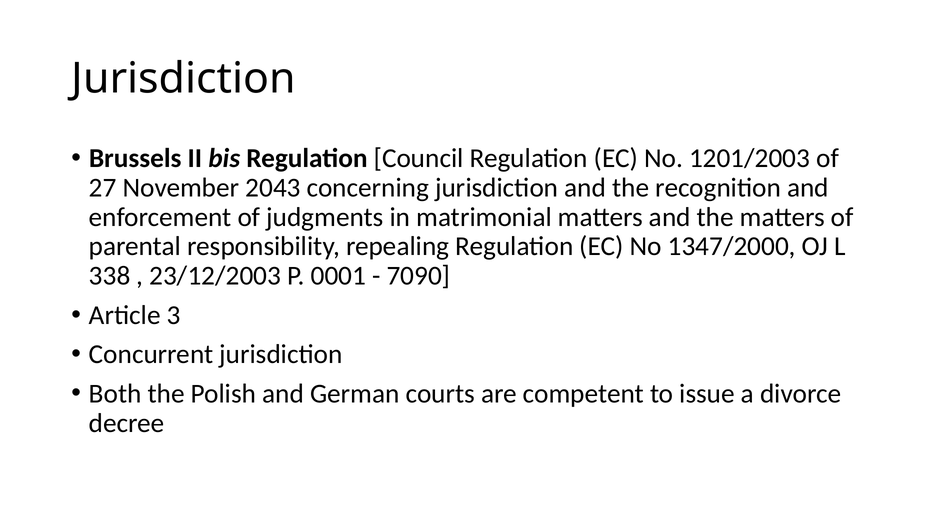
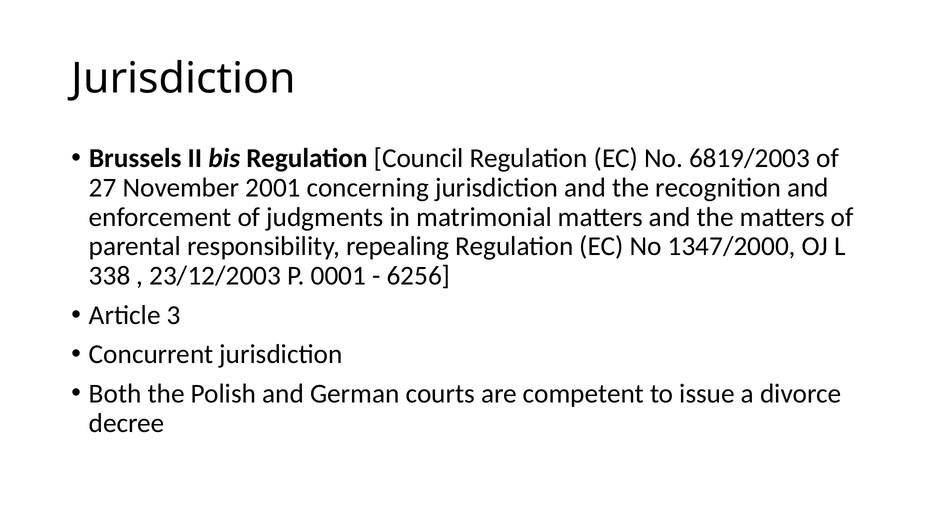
1201/2003: 1201/2003 -> 6819/2003 (750, 158)
2043: 2043 -> 2001 (273, 188)
7090: 7090 -> 6256 (418, 276)
